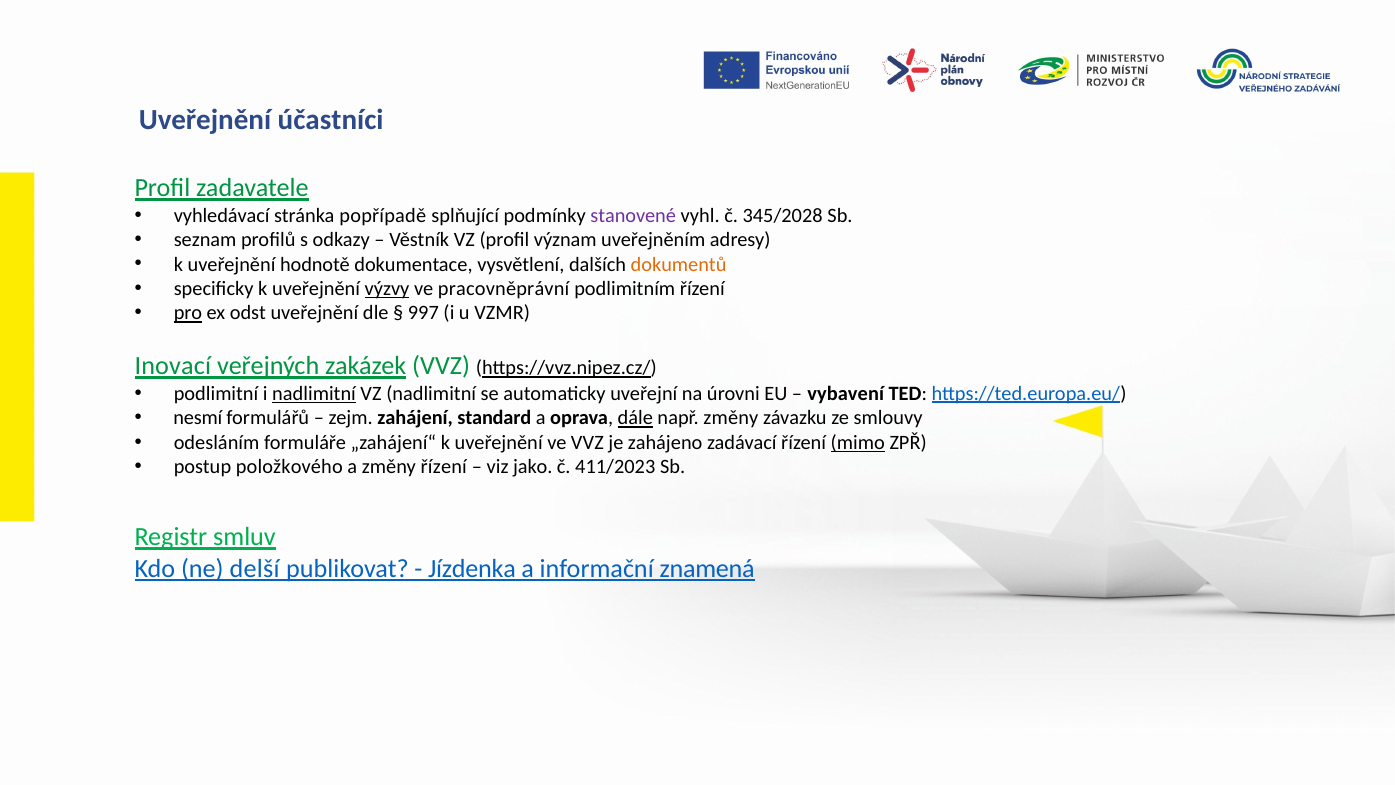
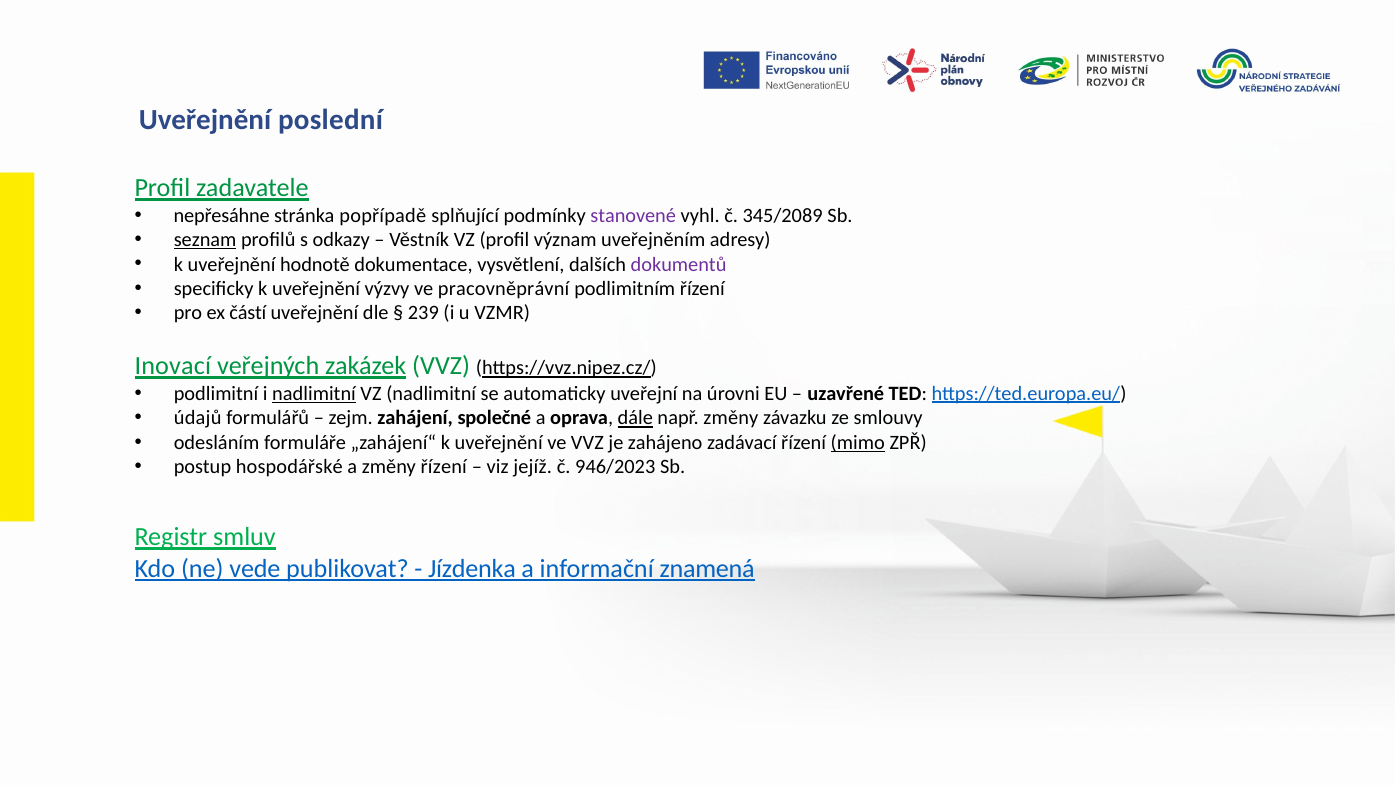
účastníci: účastníci -> poslední (331, 120)
vyhledávací: vyhledávací -> nepřesáhne (222, 215)
345/2028: 345/2028 -> 345/2089 (783, 215)
seznam underline: none -> present (205, 240)
dokumentů colour: orange -> purple (679, 264)
výzvy underline: present -> none (387, 289)
pro underline: present -> none (188, 313)
odst: odst -> částí (248, 313)
997: 997 -> 239 (423, 313)
vybavení: vybavení -> uzavřené (846, 393)
nesmí: nesmí -> údajů (198, 418)
standard: standard -> společné (494, 418)
položkového: položkového -> hospodářské (289, 467)
jako: jako -> jejíž (533, 467)
411/2023: 411/2023 -> 946/2023 (615, 467)
delší: delší -> vede (255, 568)
